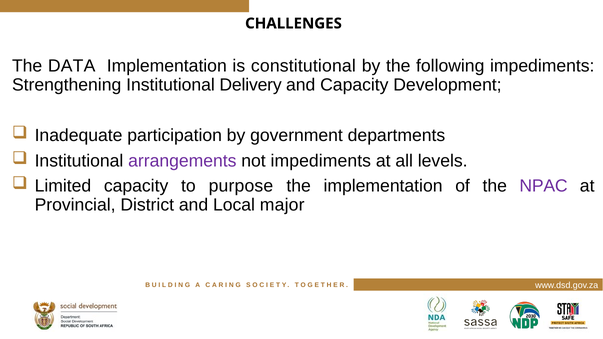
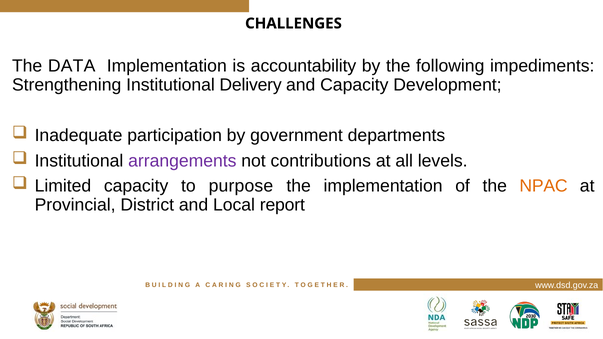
constitutional: constitutional -> accountability (304, 66)
not impediments: impediments -> contributions (321, 161)
NPAC colour: purple -> orange (544, 186)
major: major -> report (282, 205)
